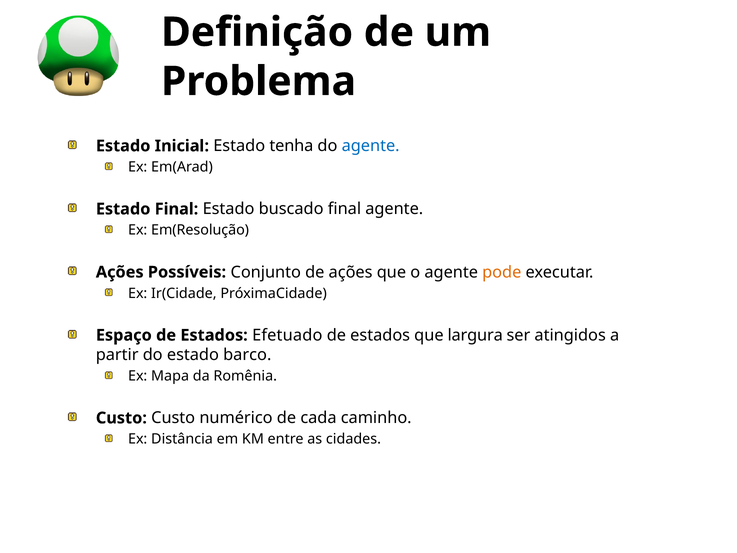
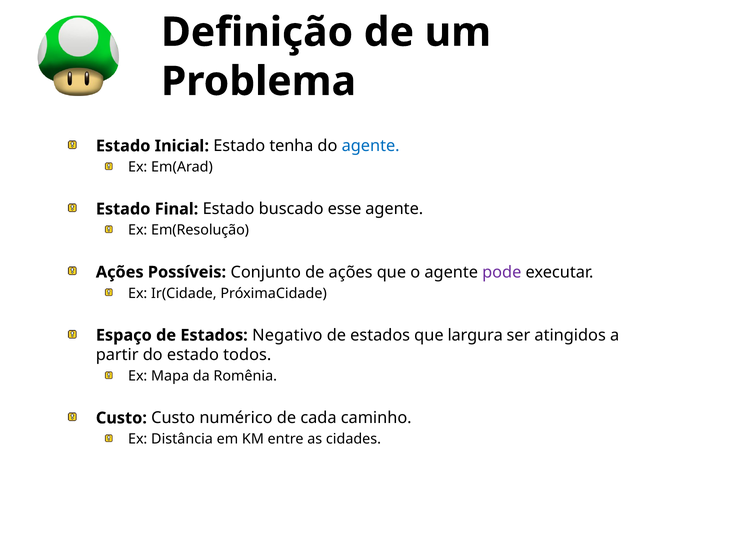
buscado final: final -> esse (345, 209)
pode colour: orange -> purple (502, 272)
Efetuado: Efetuado -> Negativo (287, 335)
barco: barco -> todos (247, 355)
